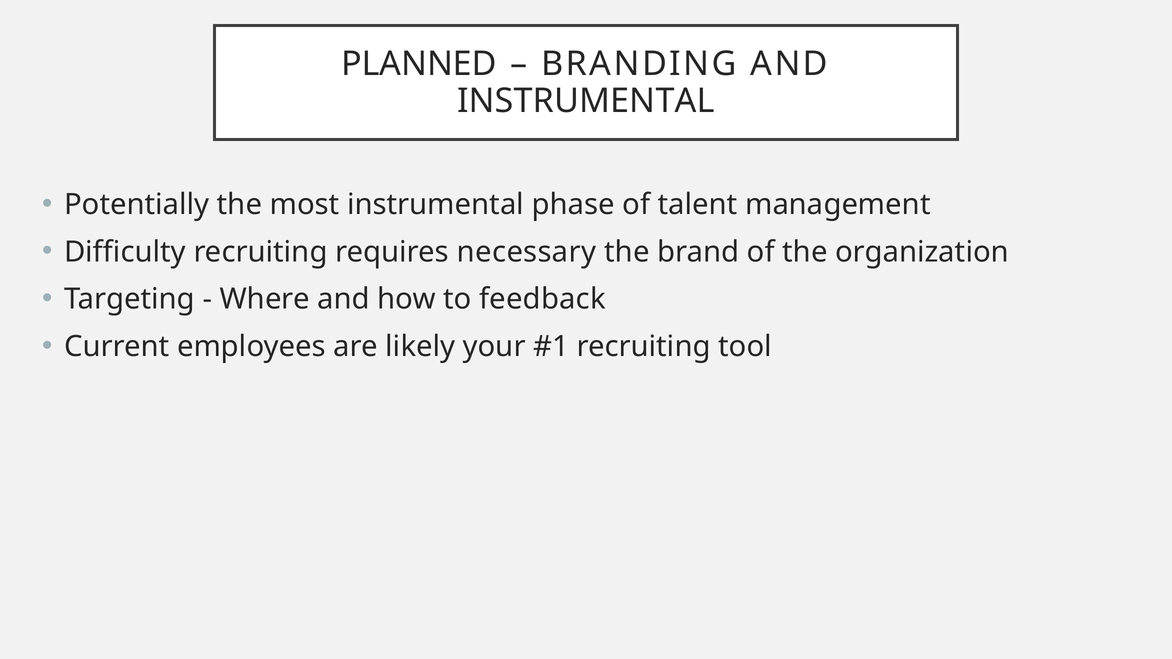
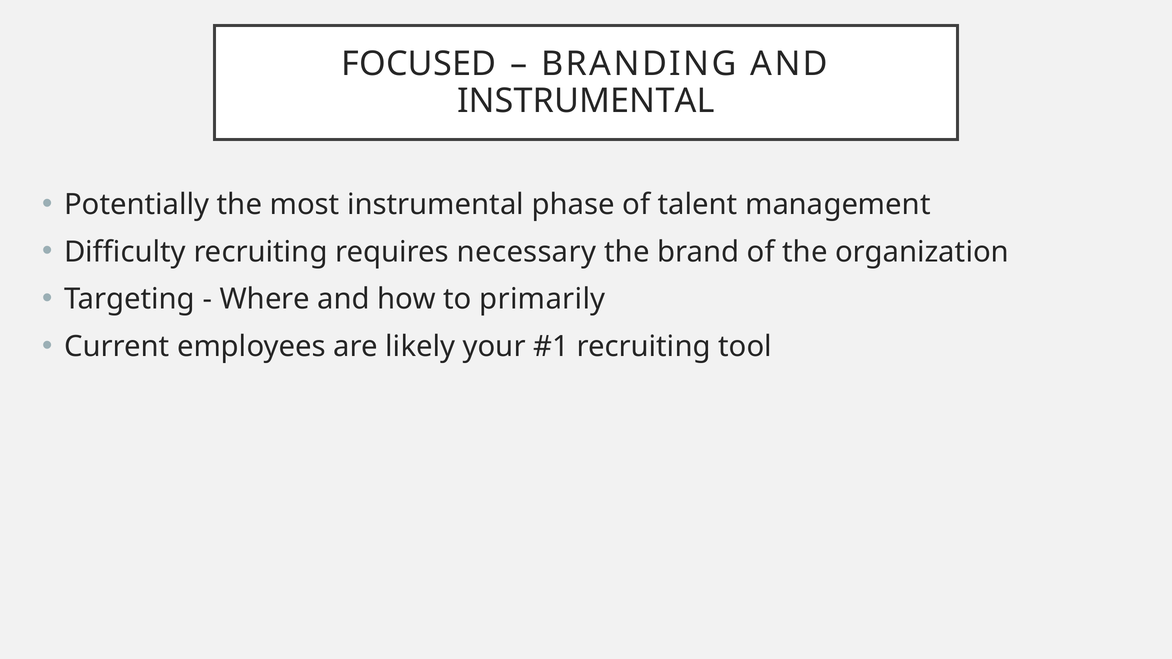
PLANNED: PLANNED -> FOCUSED (419, 64)
feedback: feedback -> primarily (542, 299)
